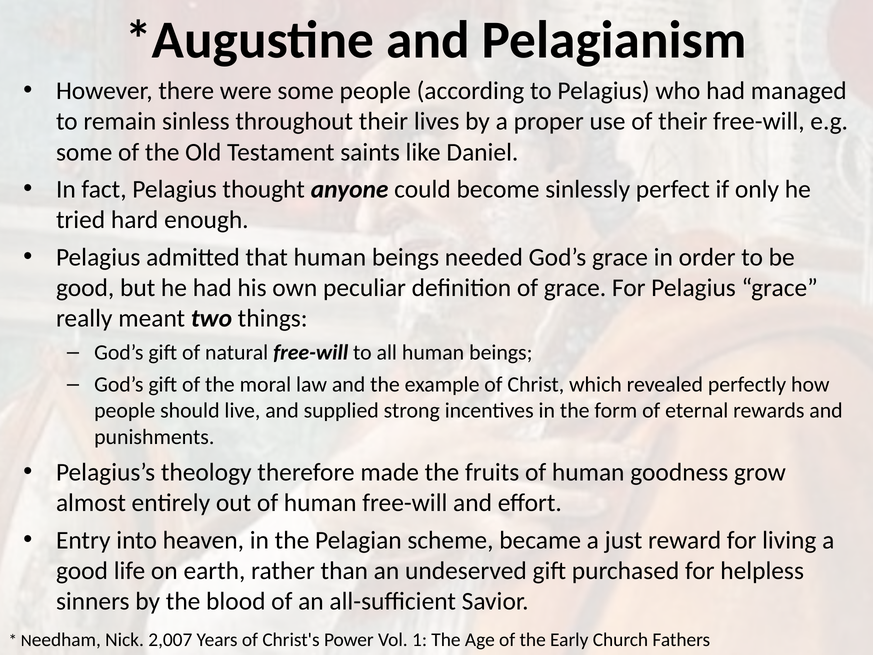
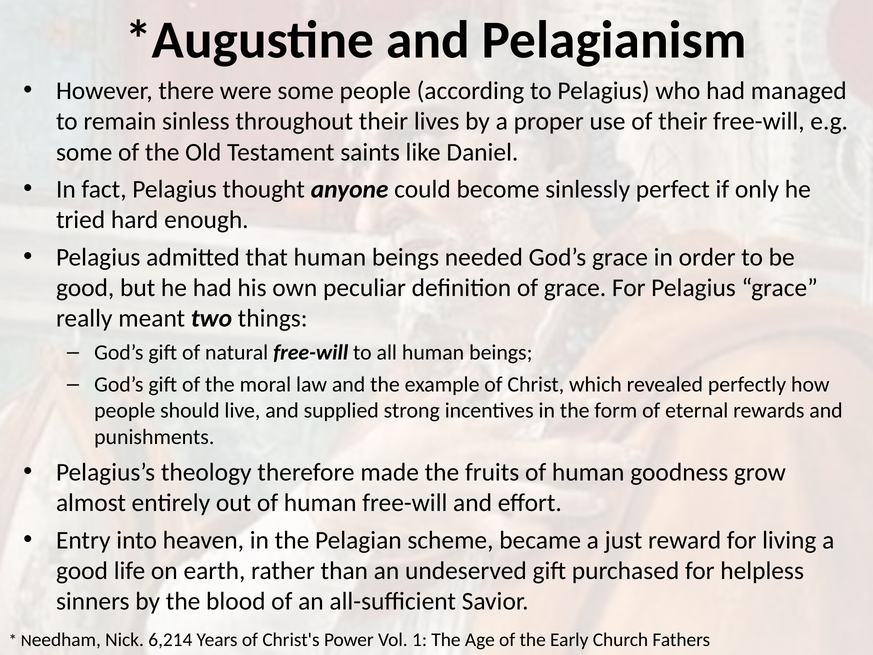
2,007: 2,007 -> 6,214 (170, 640)
